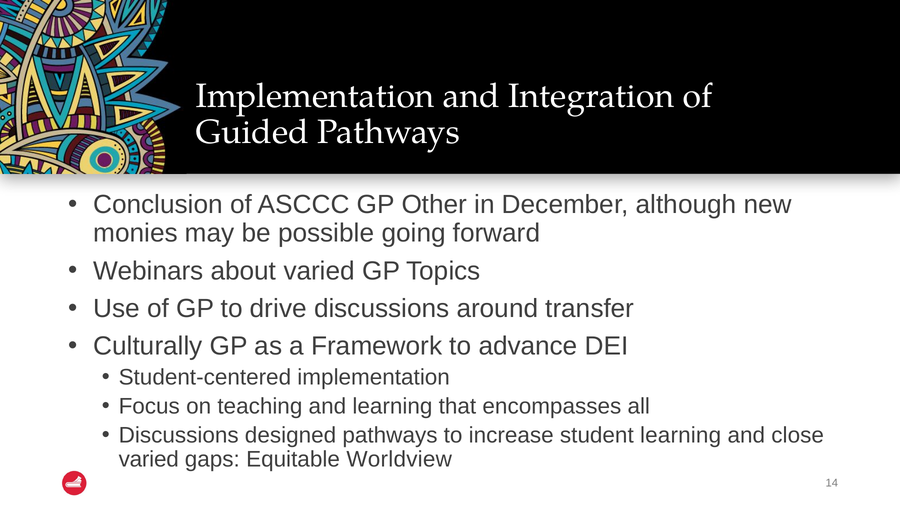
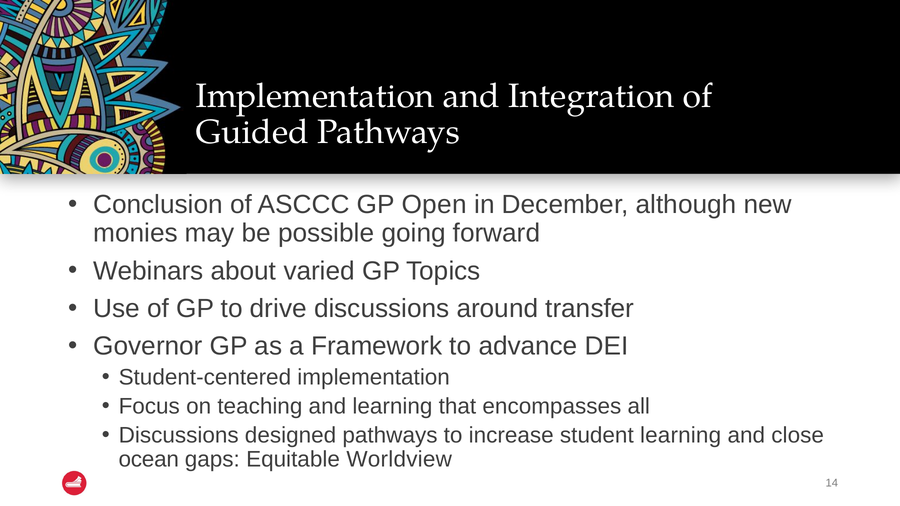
Other: Other -> Open (434, 205)
Culturally: Culturally -> Governor (148, 346)
varied: varied -> ocean (149, 460)
